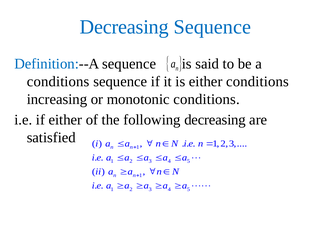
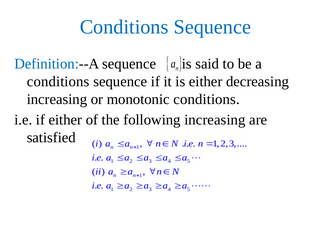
Decreasing: Decreasing -> Conditions (124, 27)
either conditions: conditions -> decreasing (258, 82)
following decreasing: decreasing -> increasing (215, 120)
